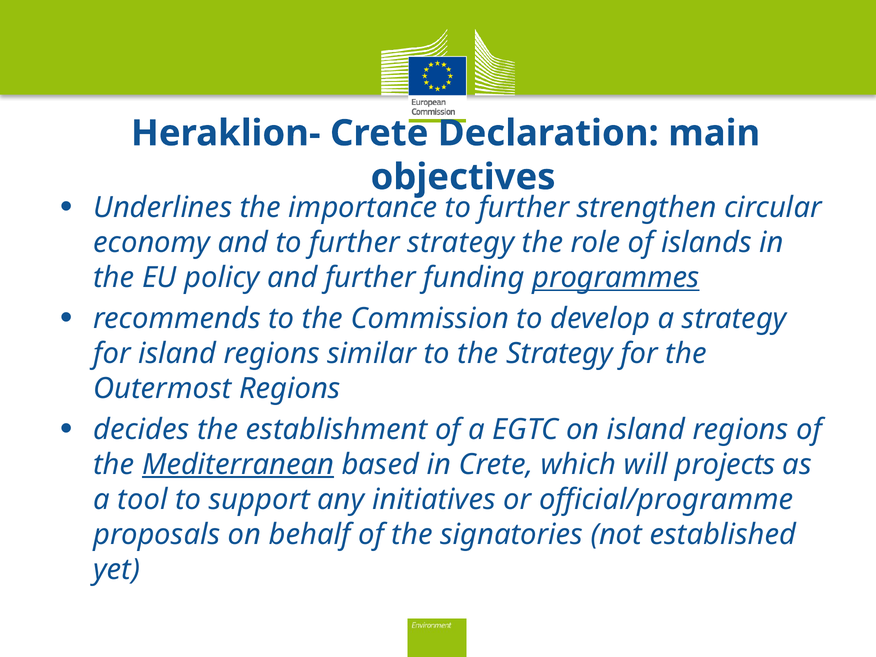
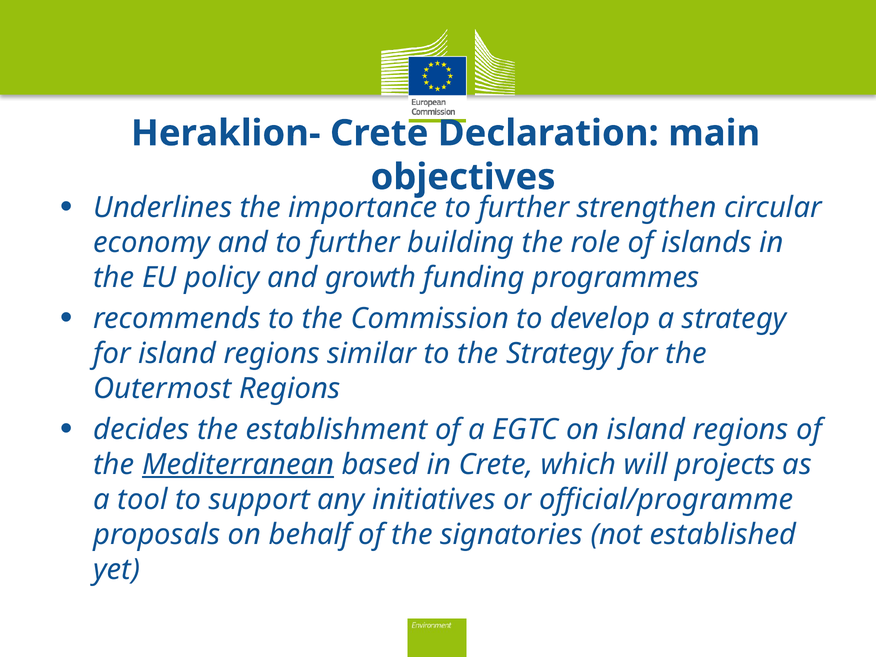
further strategy: strategy -> building (461, 243)
and further: further -> growth (371, 278)
programmes underline: present -> none (616, 278)
